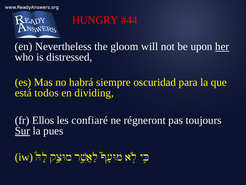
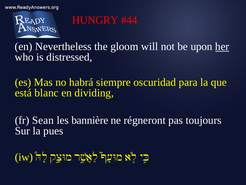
todos: todos -> blanc (47, 93)
Ellos: Ellos -> Sean (43, 120)
confiaré: confiaré -> bannière (90, 120)
Sur underline: present -> none (22, 131)
